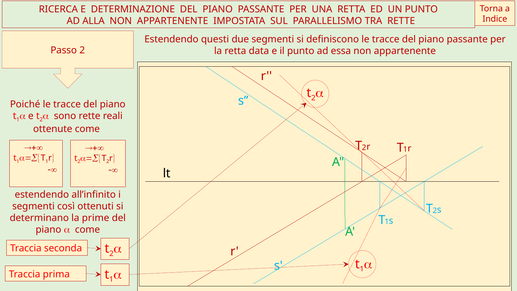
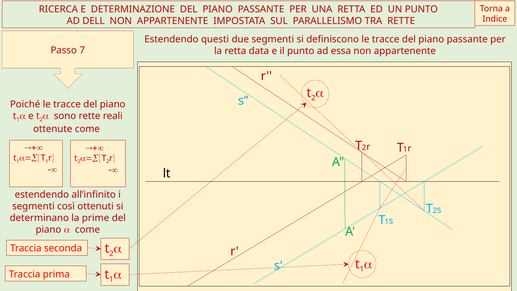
ALLA: ALLA -> DELL (94, 21)
Passo 2: 2 -> 7 (82, 50)
